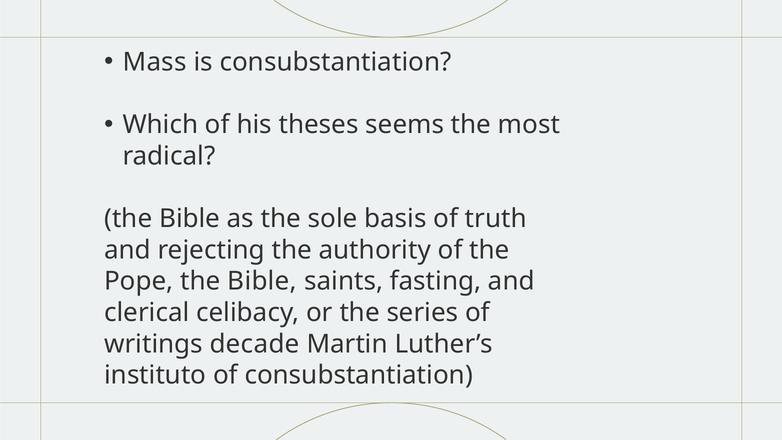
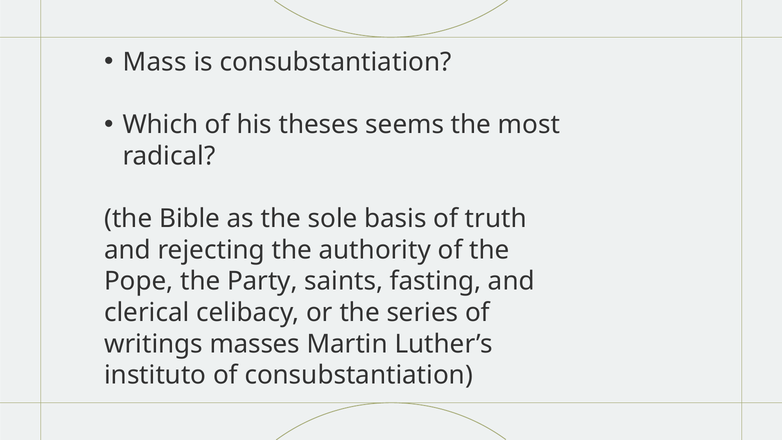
Pope the Bible: Bible -> Party (262, 281)
decade: decade -> masses (255, 344)
